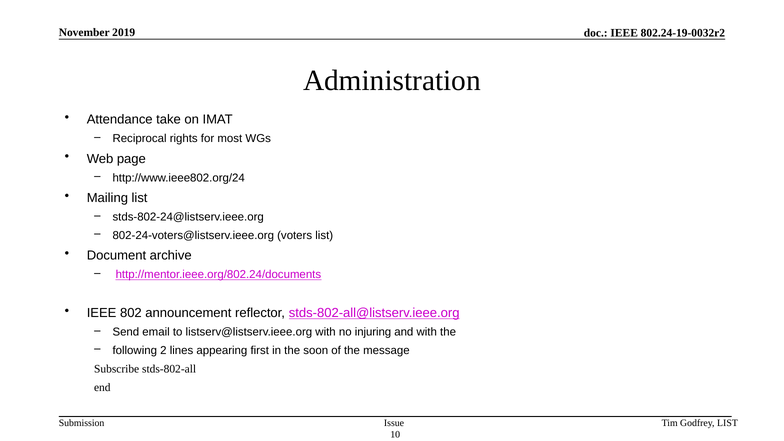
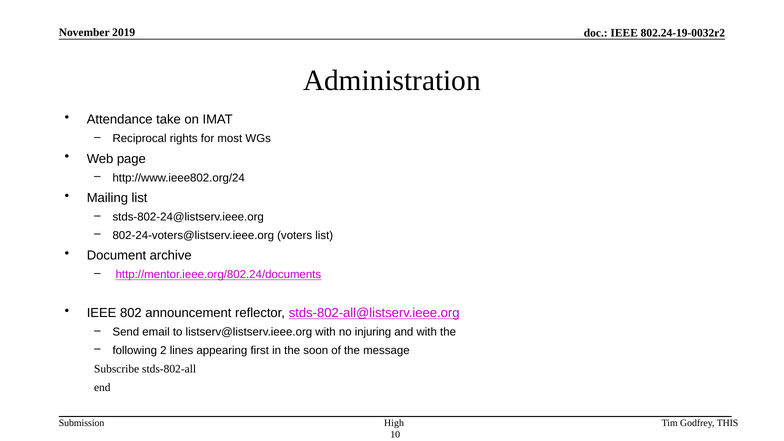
Issue: Issue -> High (394, 423)
Godfrey LIST: LIST -> THIS (728, 423)
